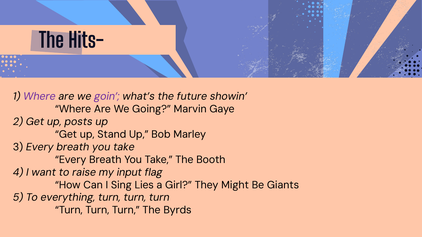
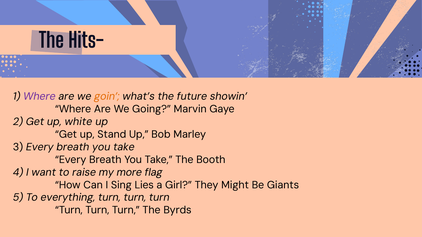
goin colour: purple -> orange (107, 97)
posts: posts -> white (78, 122)
input: input -> more (129, 173)
